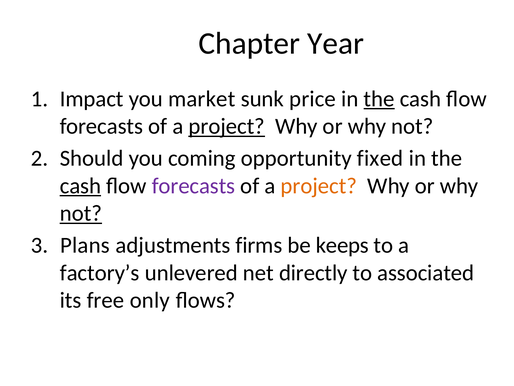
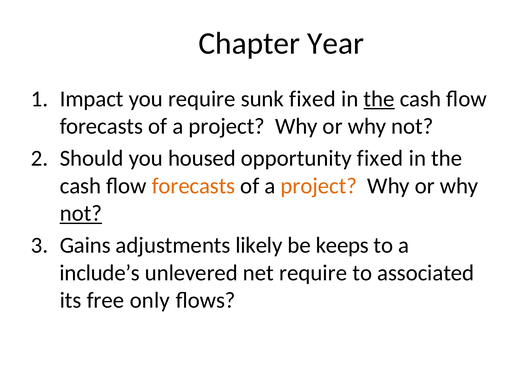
you market: market -> require (202, 99)
sunk price: price -> fixed (313, 99)
project underline: present -> none (227, 126)
coming: coming -> housed (202, 158)
cash underline: present -> none (80, 186)
forecasts colour: purple -> orange (194, 186)
Plans: Plans -> Gains (85, 245)
firms: firms -> likely (259, 245)
factory’s: factory’s -> include’s (100, 272)
net directly: directly -> require (313, 272)
